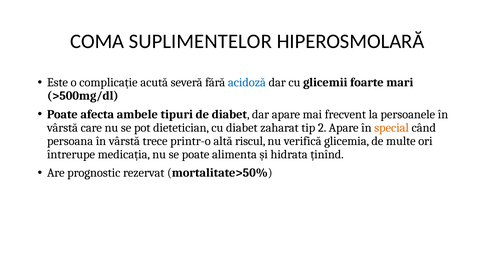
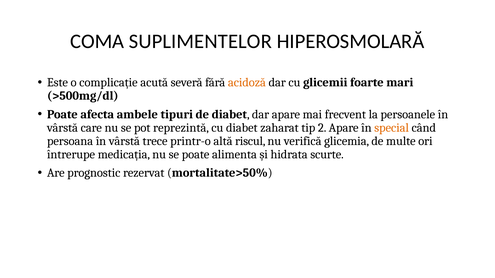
acidoză colour: blue -> orange (247, 83)
dietetician: dietetician -> reprezintă (181, 128)
ținînd: ținînd -> scurte (327, 155)
